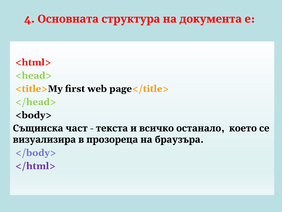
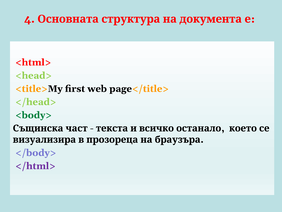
<body> colour: black -> green (34, 115)
